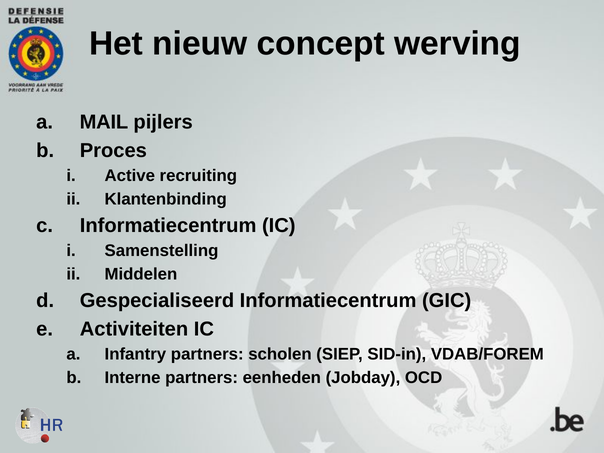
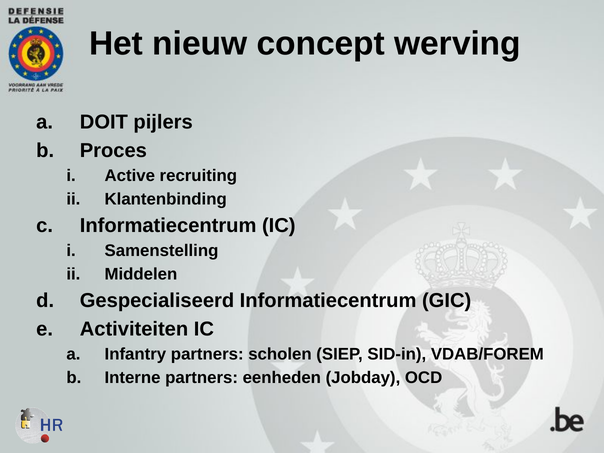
MAIL: MAIL -> DOIT (104, 122)
